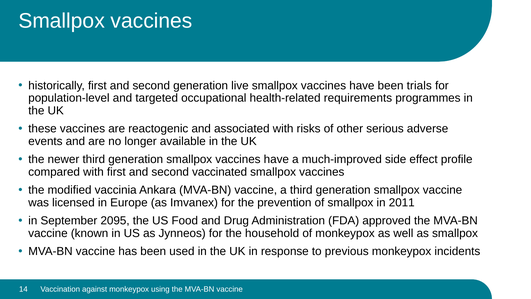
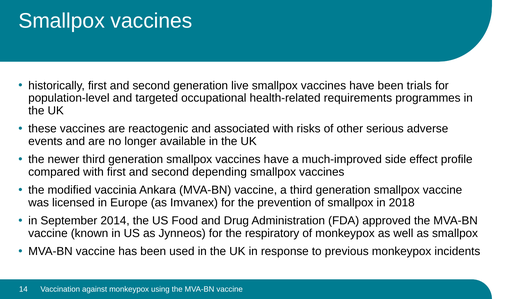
vaccinated: vaccinated -> depending (220, 172)
2011: 2011 -> 2018 (402, 202)
2095: 2095 -> 2014 (115, 221)
household: household -> respiratory (272, 233)
